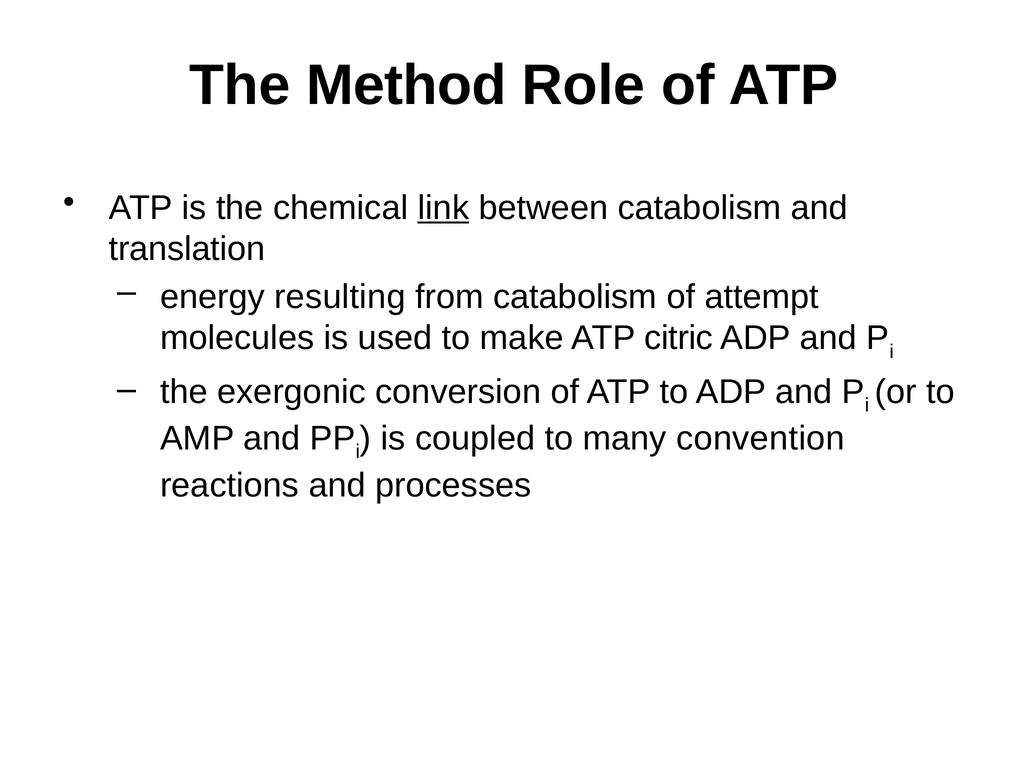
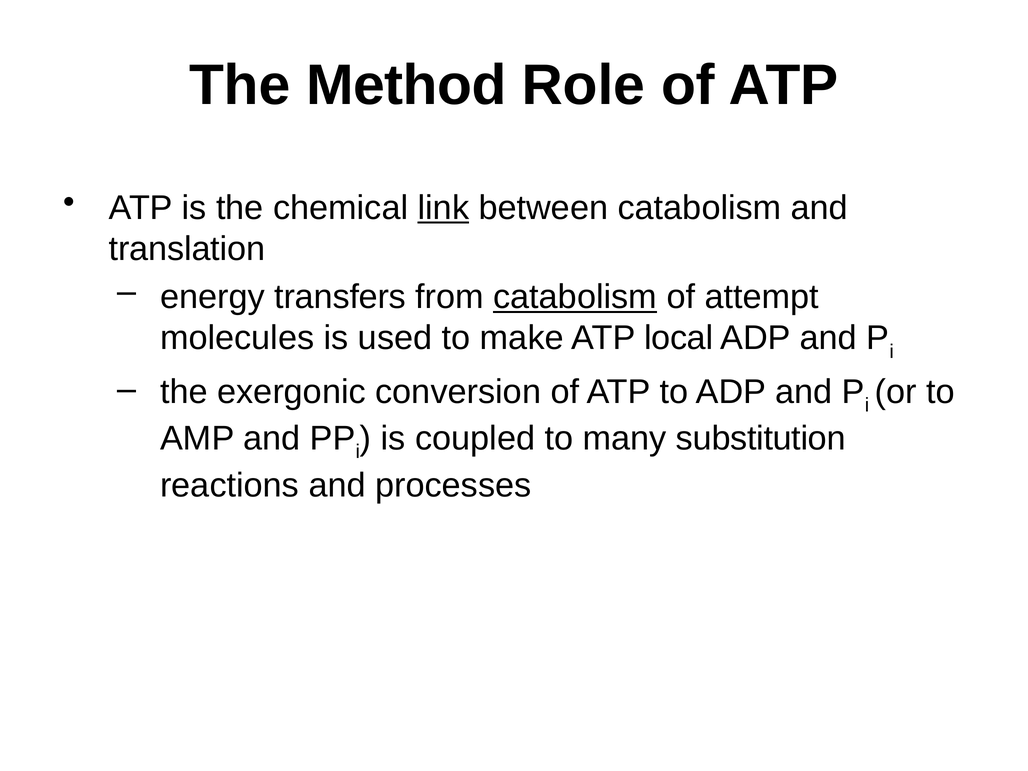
resulting: resulting -> transfers (340, 297)
catabolism underline: none -> present (575, 297)
citric: citric -> local (679, 338)
convention: convention -> substitution (761, 439)
